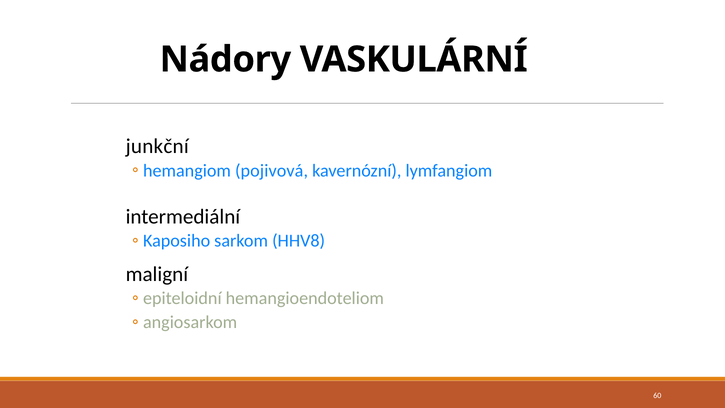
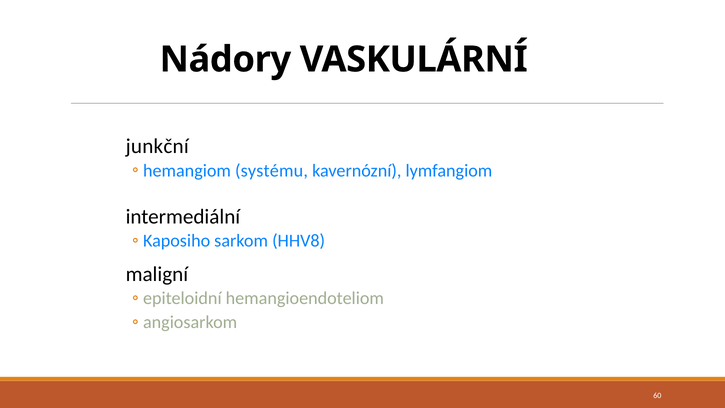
pojivová: pojivová -> systému (271, 170)
